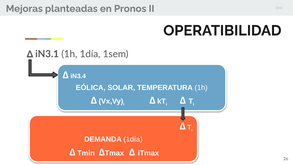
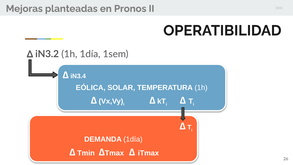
iN3.1: iN3.1 -> iN3.2 (47, 54)
